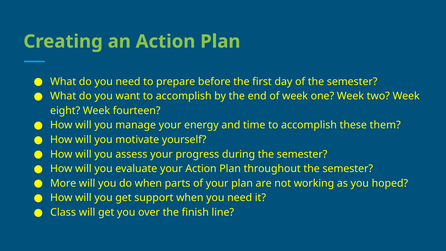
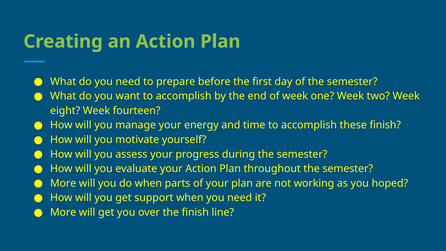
these them: them -> finish (385, 125)
Class: Class -> More (63, 212)
